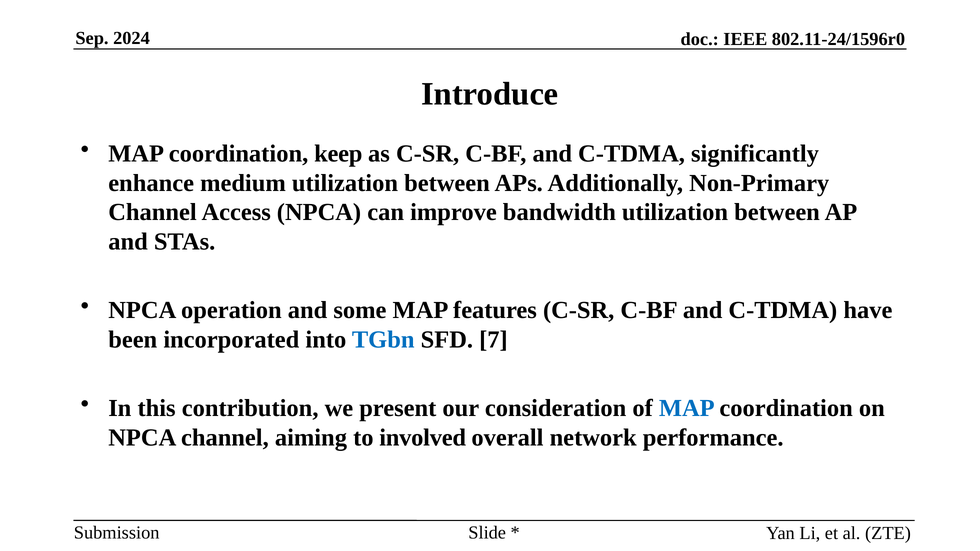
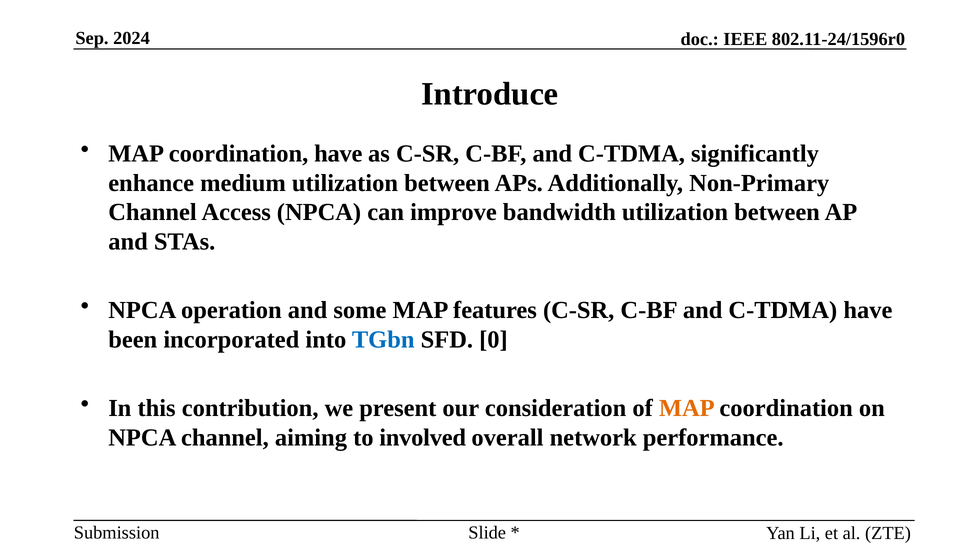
coordination keep: keep -> have (338, 154)
7: 7 -> 0 (493, 340)
MAP colour: blue -> orange (687, 408)
